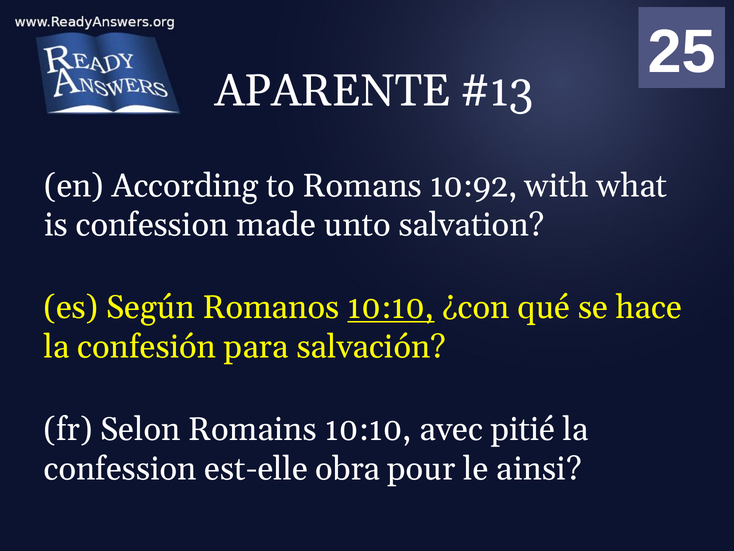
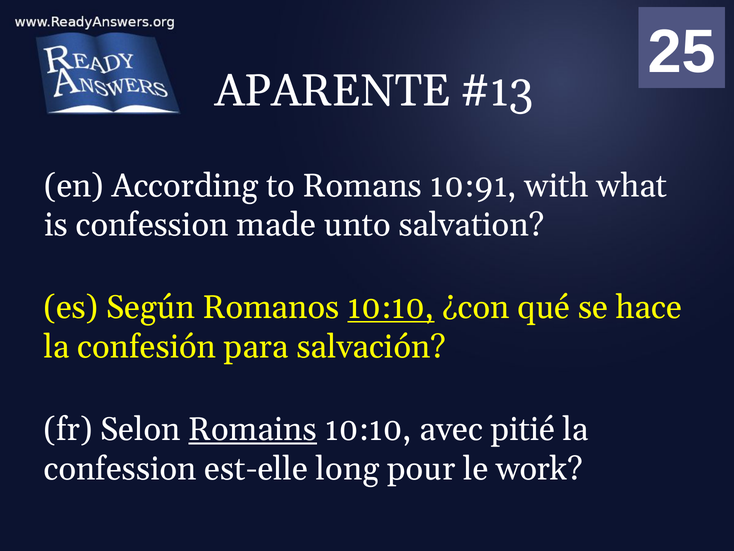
10:92: 10:92 -> 10:91 (473, 186)
Romains underline: none -> present (253, 429)
obra: obra -> long (347, 468)
ainsi: ainsi -> work (539, 468)
